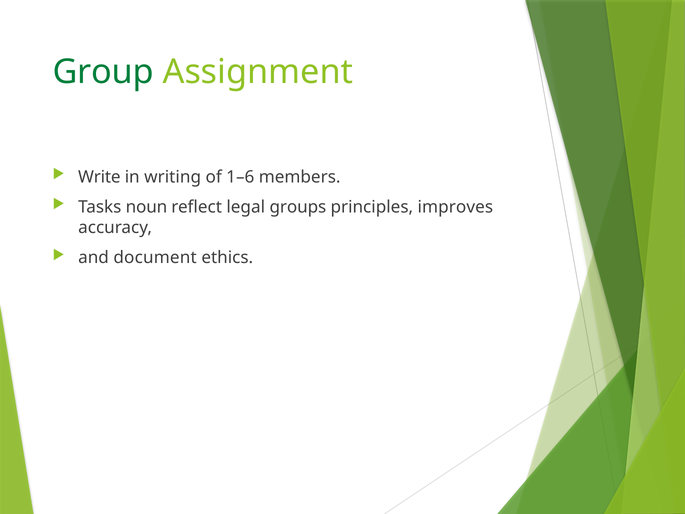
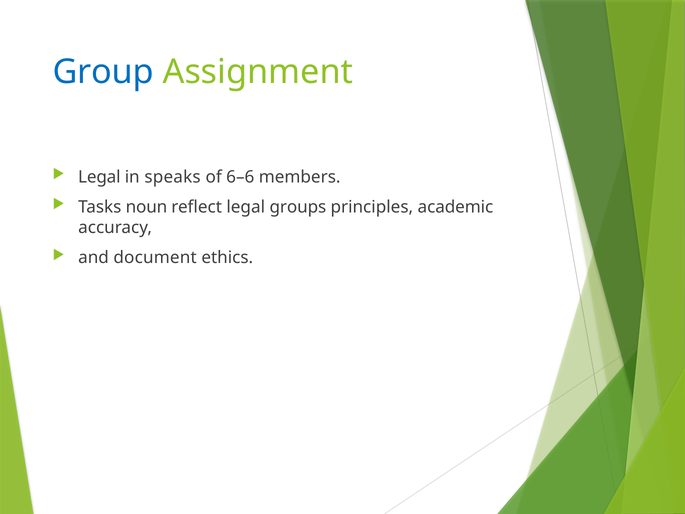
Group colour: green -> blue (103, 72)
Write: Write -> Legal (99, 177)
writing: writing -> speaks (173, 177)
1–6: 1–6 -> 6–6 (240, 177)
improves: improves -> academic (455, 207)
